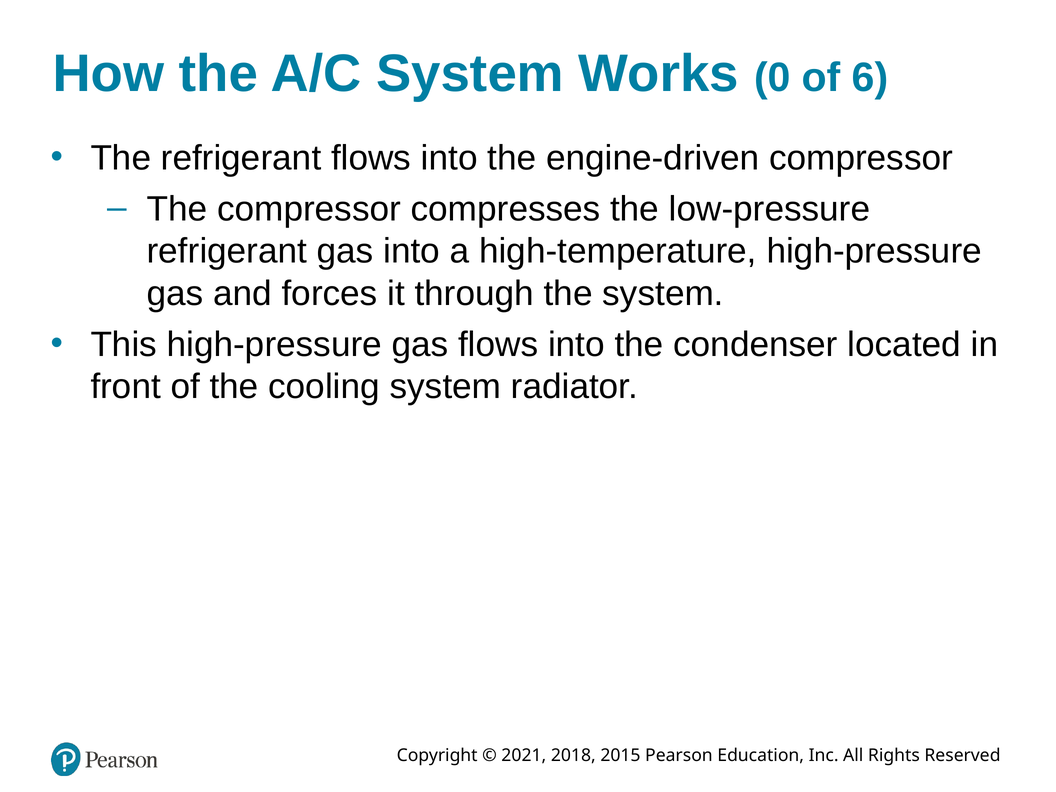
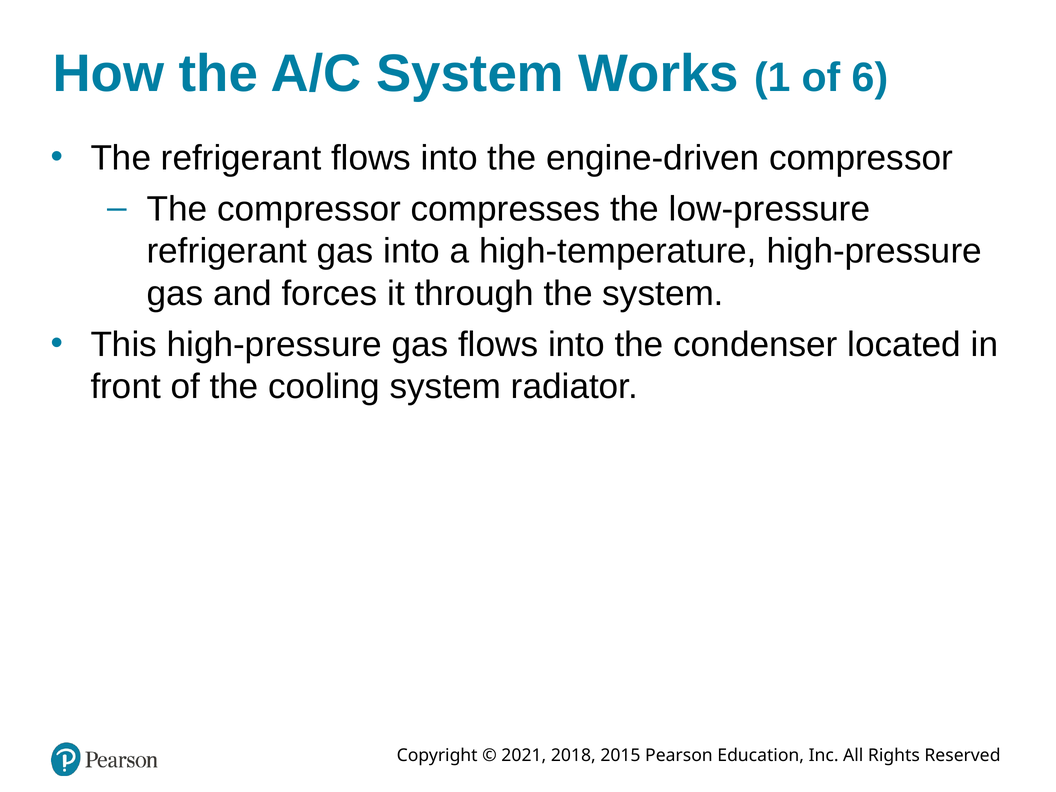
0: 0 -> 1 (772, 78)
